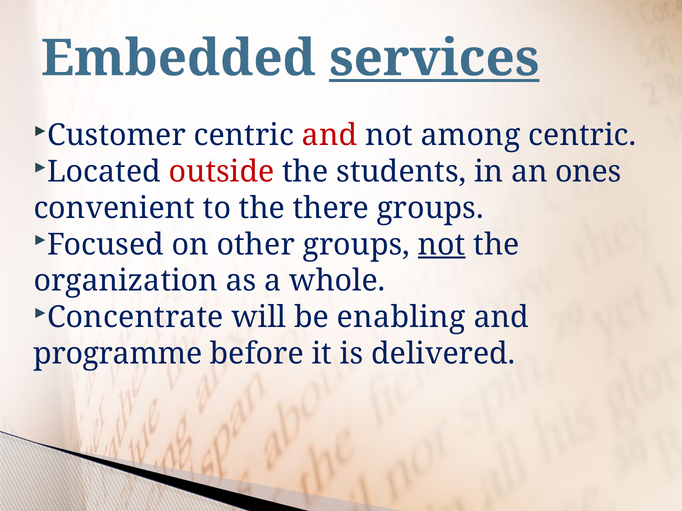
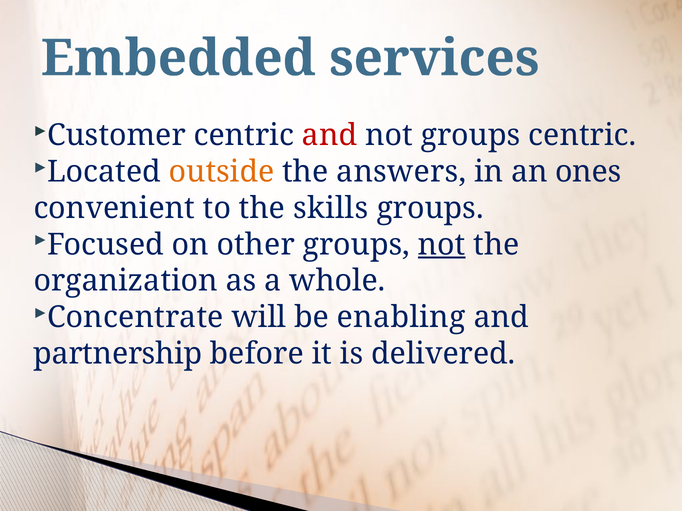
services underline: present -> none (434, 58)
not among: among -> groups (471, 136)
outside colour: red -> orange (222, 172)
students: students -> answers (401, 172)
there: there -> skills (331, 208)
programme: programme -> partnership (118, 354)
